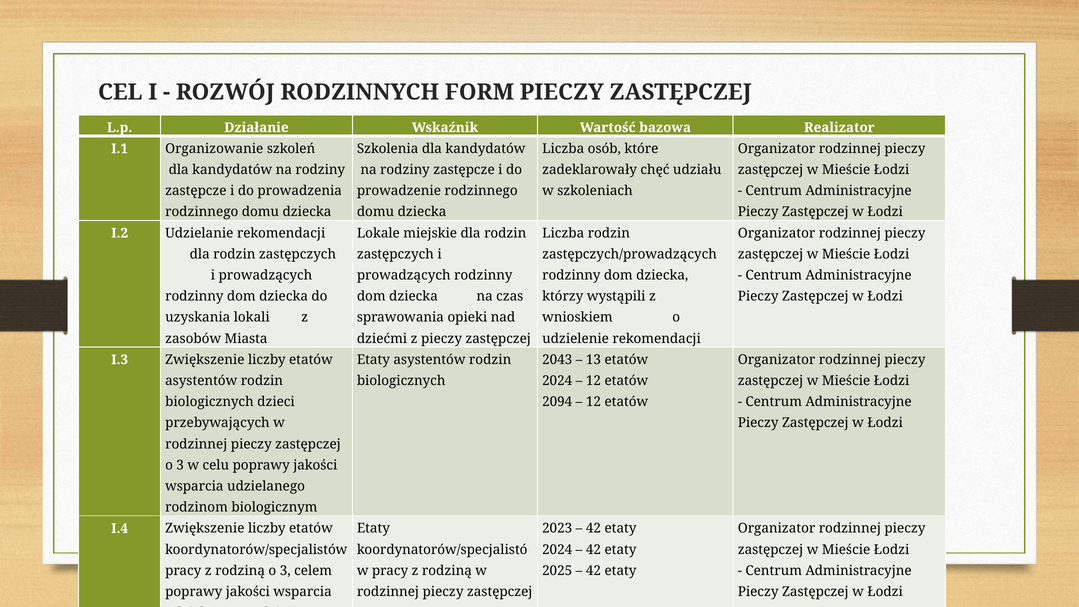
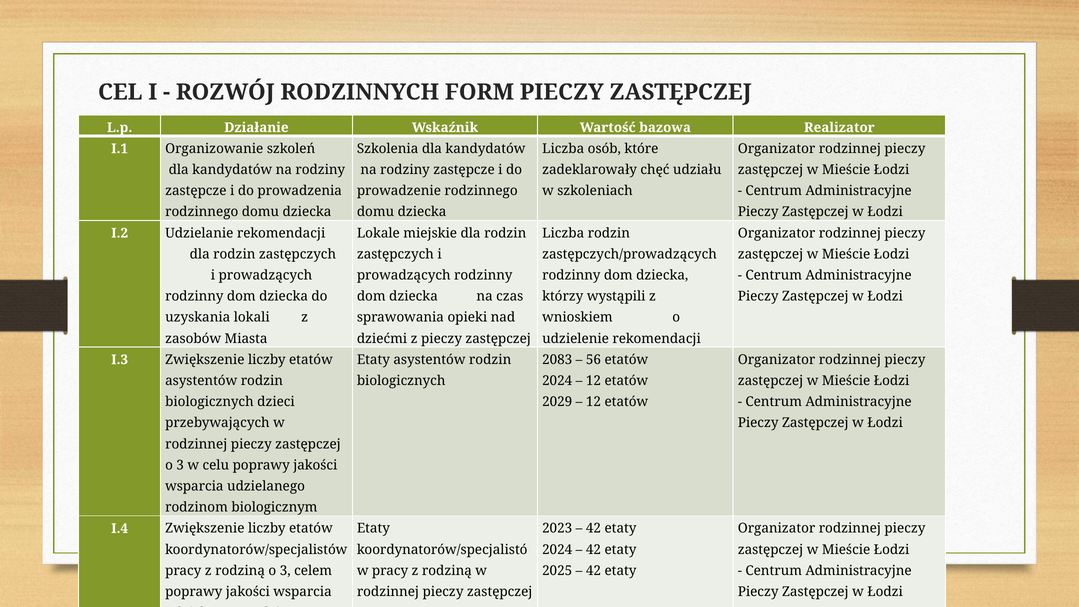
2043: 2043 -> 2083 (557, 360)
13: 13 -> 56 (593, 360)
2094: 2094 -> 2029 (557, 402)
